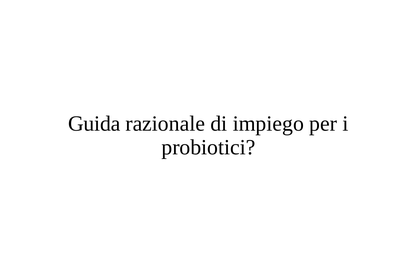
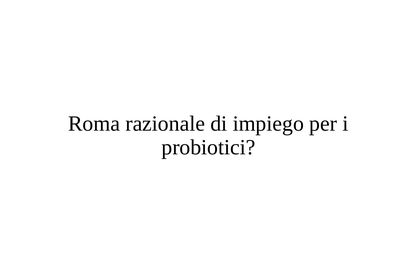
Guida: Guida -> Roma (94, 124)
